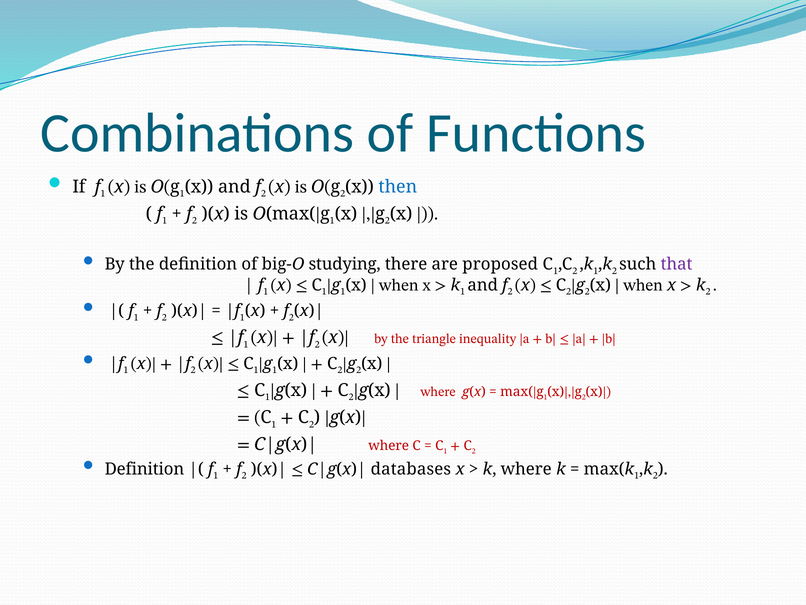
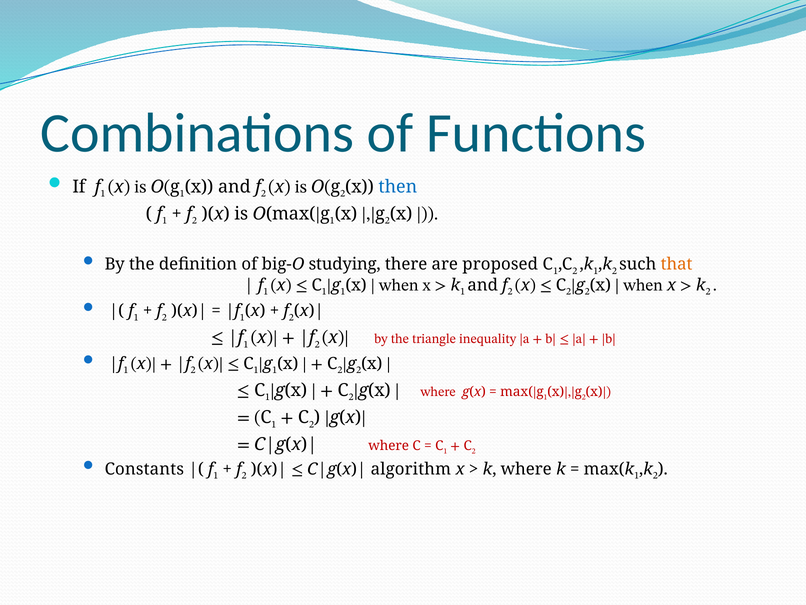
that colour: purple -> orange (677, 264)
Definition: Definition -> Constants (144, 469)
databases: databases -> algorithm (411, 469)
